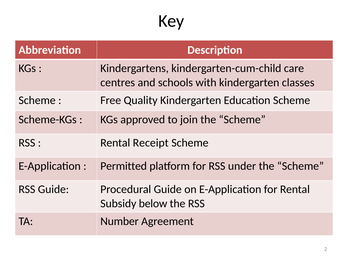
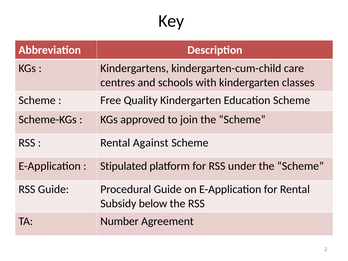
Receipt: Receipt -> Against (151, 143)
Permitted: Permitted -> Stipulated (124, 166)
